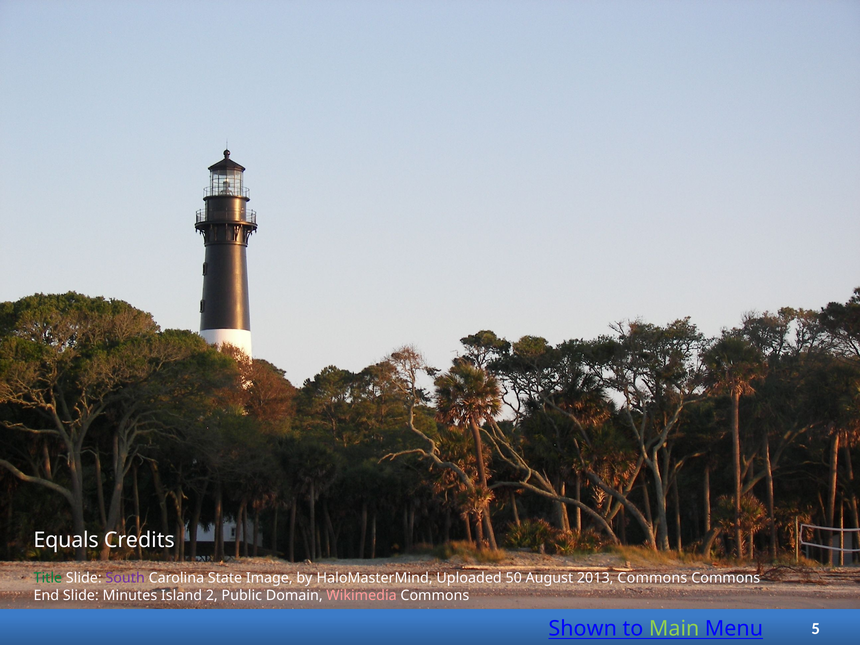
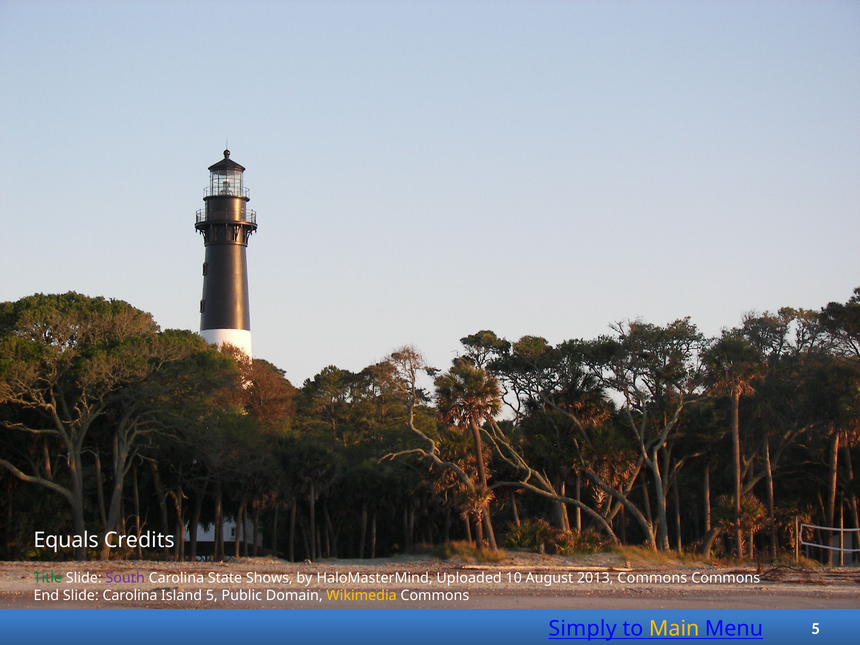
Image: Image -> Shows (269, 578)
50: 50 -> 10 (514, 578)
Slide Minutes: Minutes -> Carolina (130, 595)
Island 2: 2 -> 5 (212, 595)
Wikimedia colour: pink -> yellow (362, 595)
Shown: Shown -> Simply (583, 629)
Main colour: light green -> yellow (674, 629)
